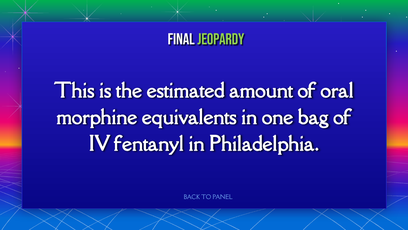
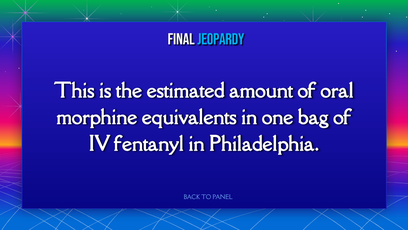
jeopardy colour: light green -> light blue (221, 39)
